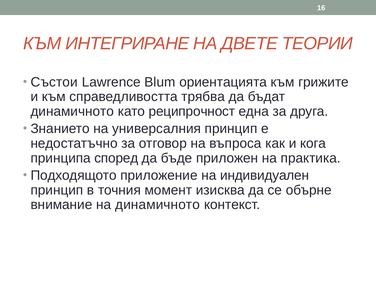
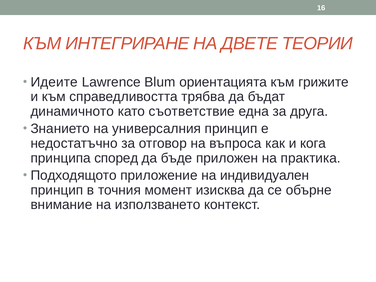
Състои: Състои -> Идеите (54, 82)
реципрочност: реципрочност -> съответствие (192, 111)
на динамичното: динамичното -> използването (158, 205)
